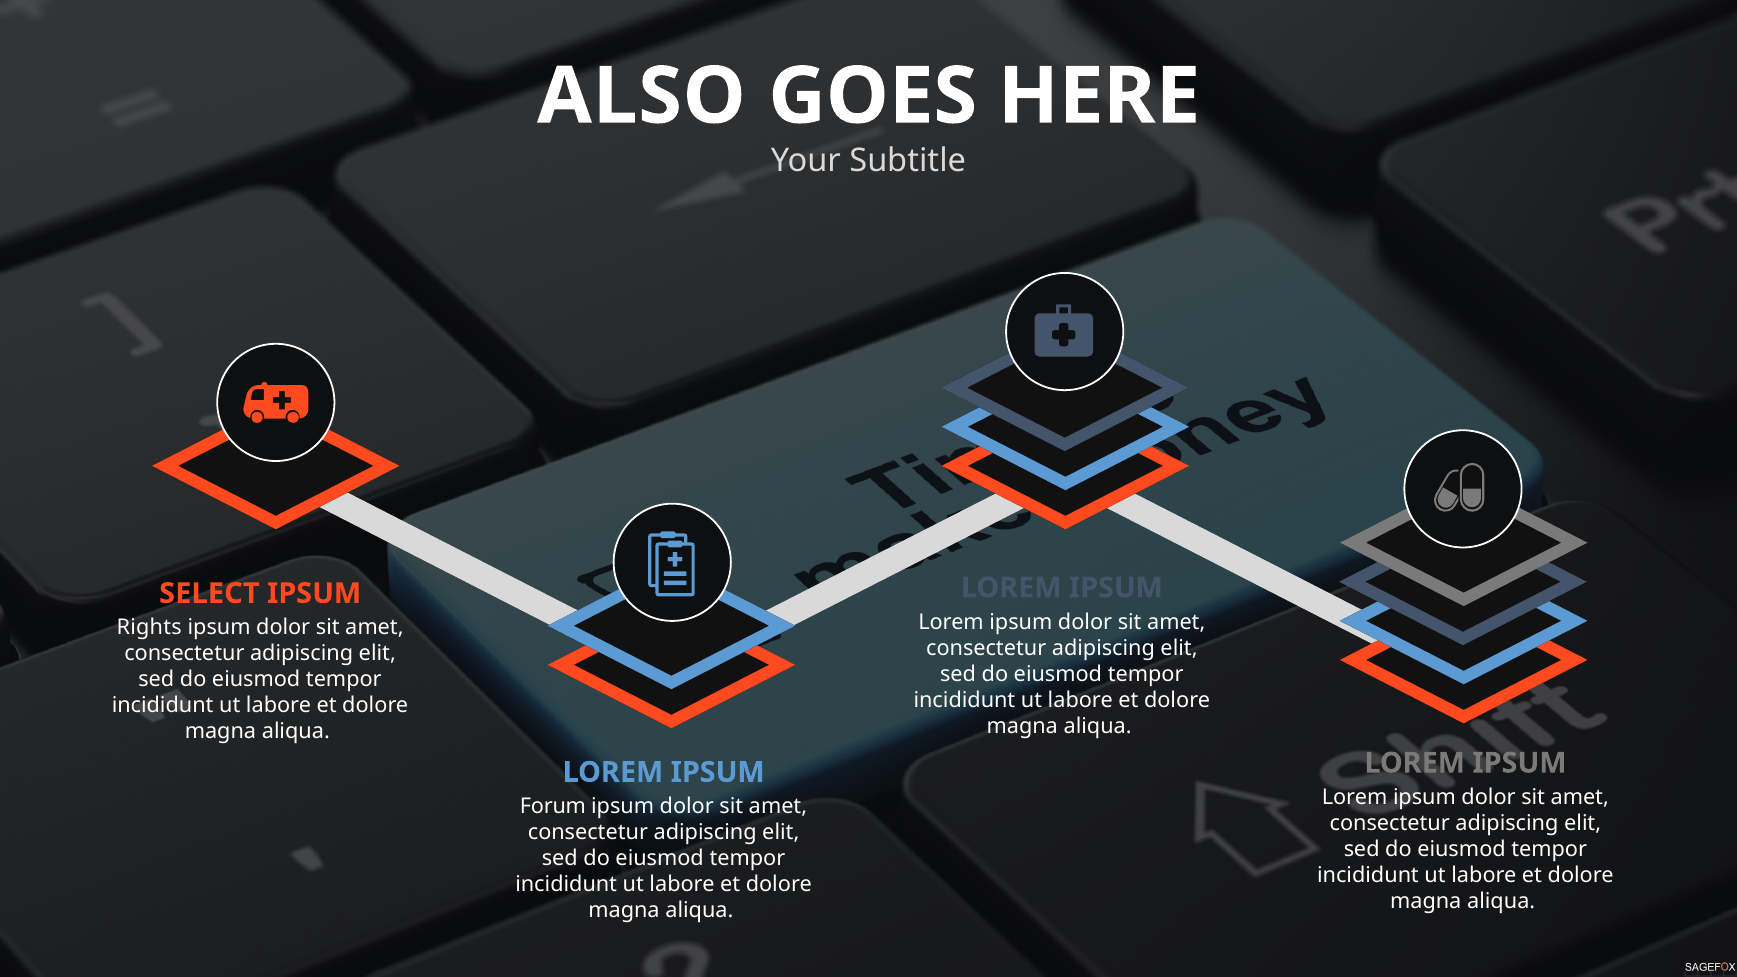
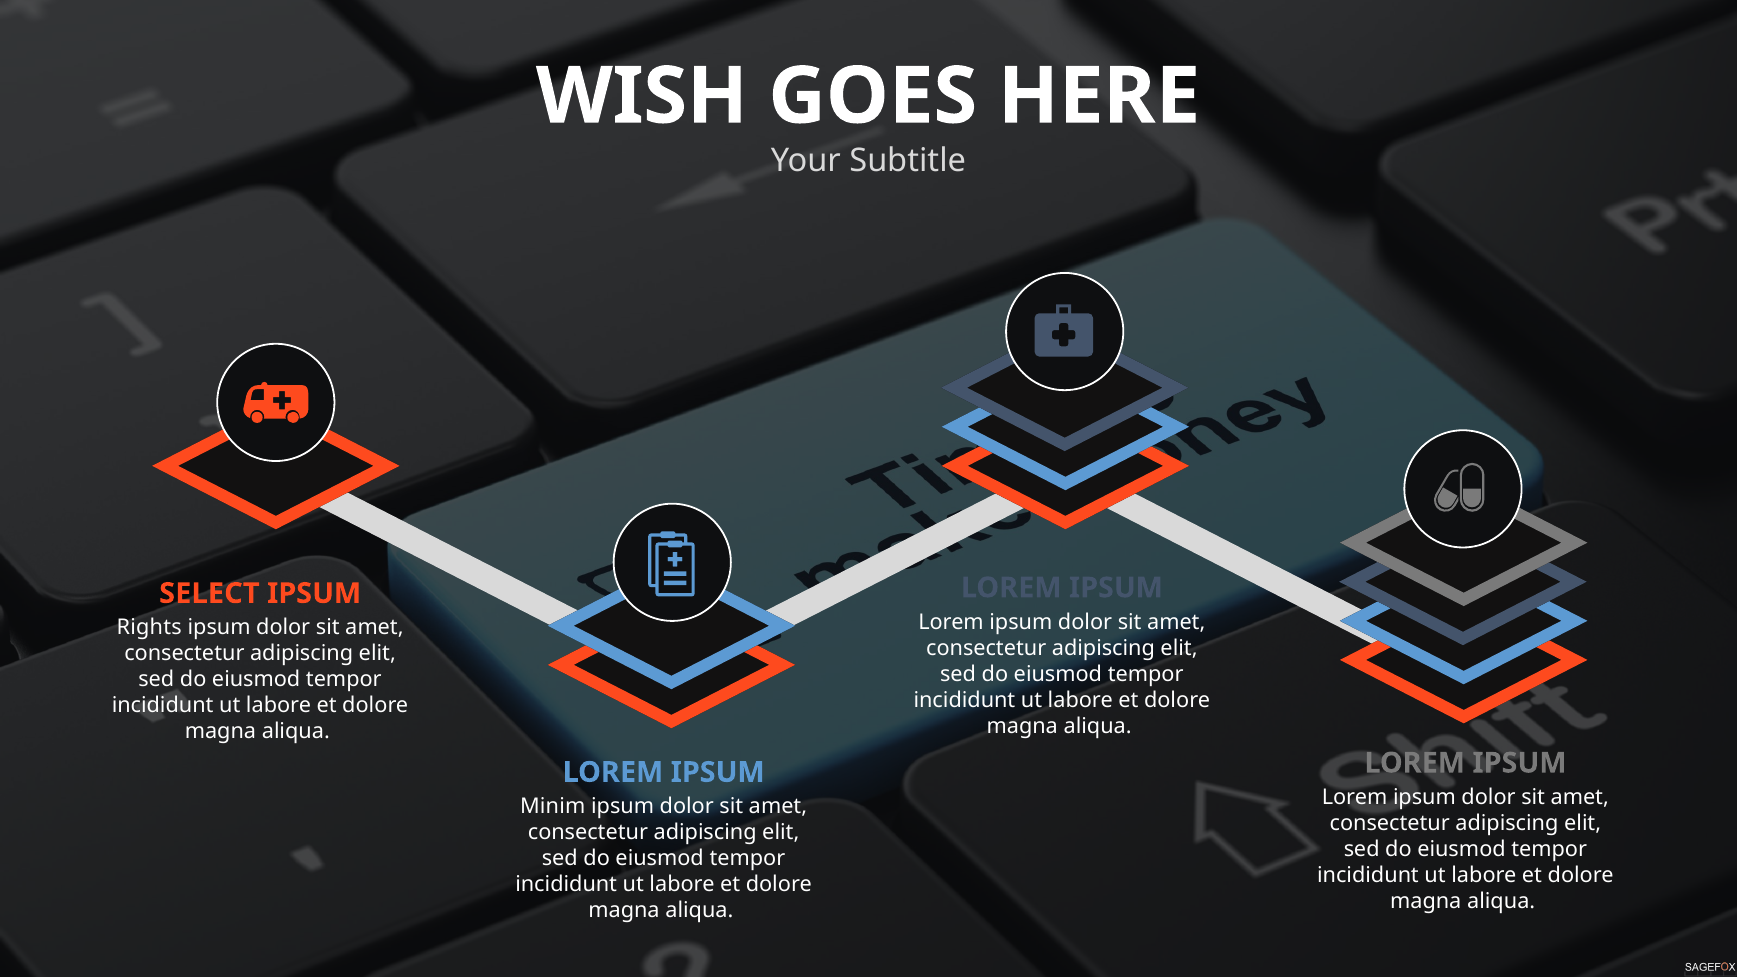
ALSO: ALSO -> WISH (642, 96)
Forum: Forum -> Minim (553, 807)
